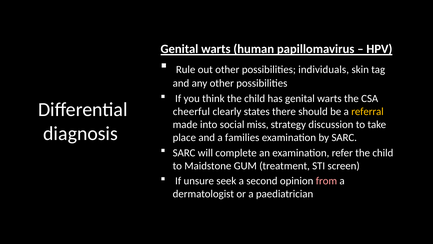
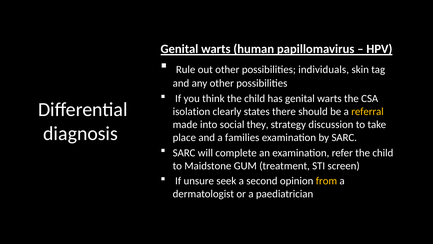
cheerful: cheerful -> isolation (191, 111)
miss: miss -> they (258, 124)
from colour: pink -> yellow (326, 181)
